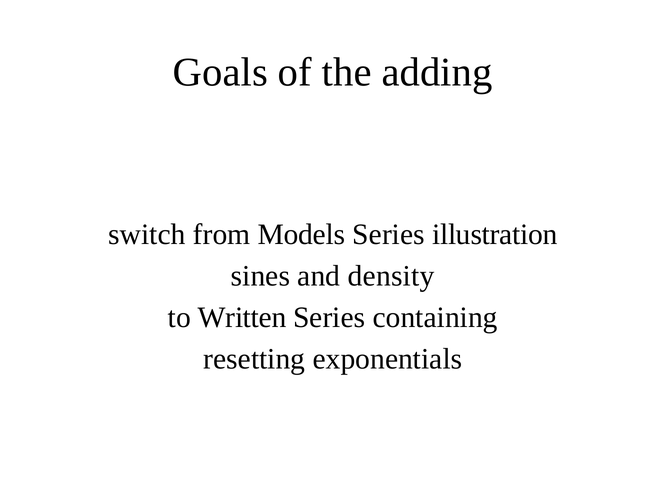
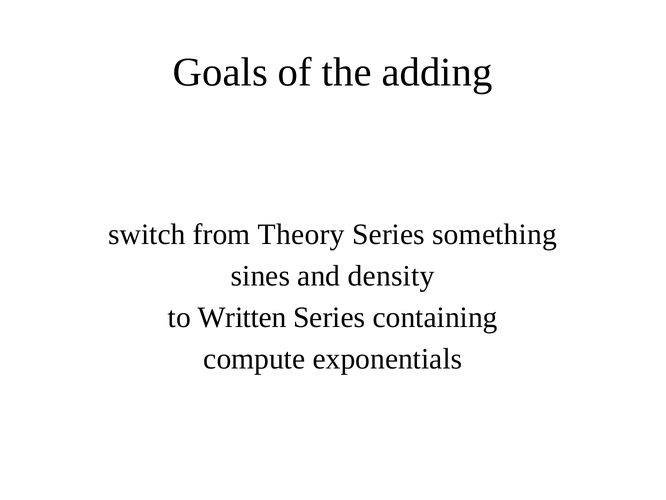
Models: Models -> Theory (301, 234)
illustration: illustration -> something (495, 234)
resetting: resetting -> compute (254, 358)
